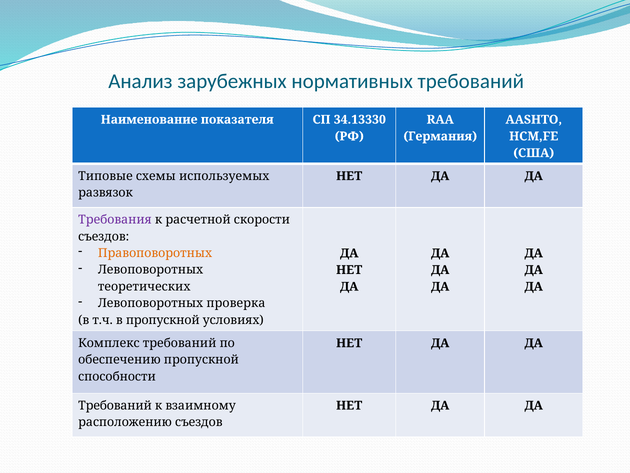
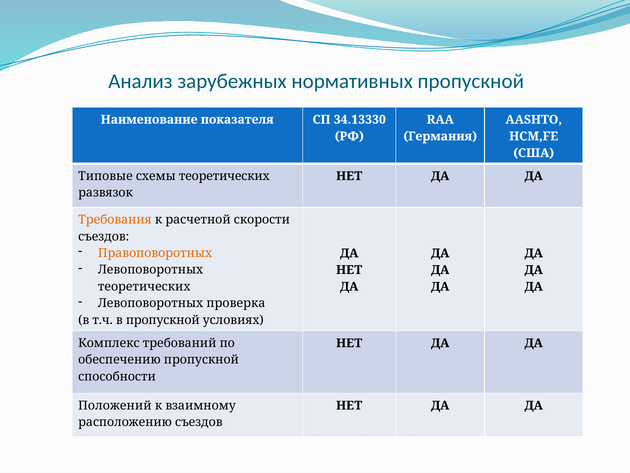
нормативных требований: требований -> пропускной (471, 81)
схемы используемых: используемых -> теоретических (224, 176)
Требования colour: purple -> orange (115, 220)
Требований: Требований -> Положений (115, 405)
